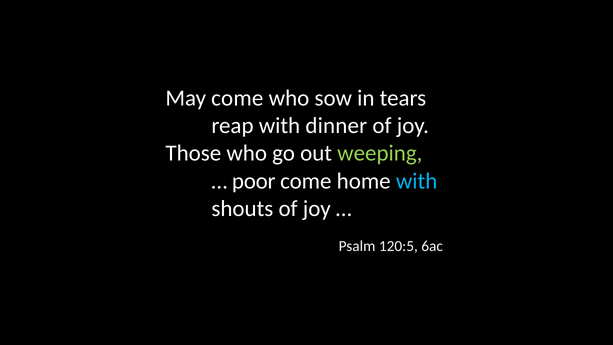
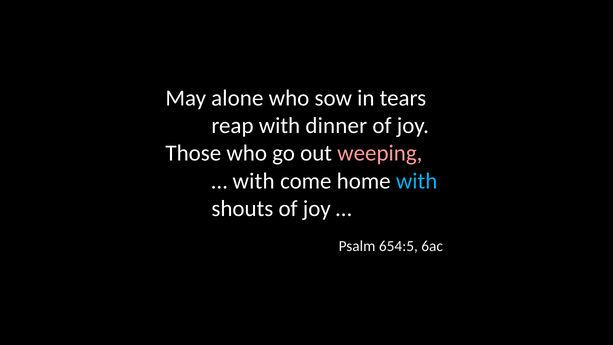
May come: come -> alone (237, 98)
weeping colour: light green -> pink (380, 153)
poor: poor -> with (254, 181)
120:5: 120:5 -> 654:5 (398, 246)
